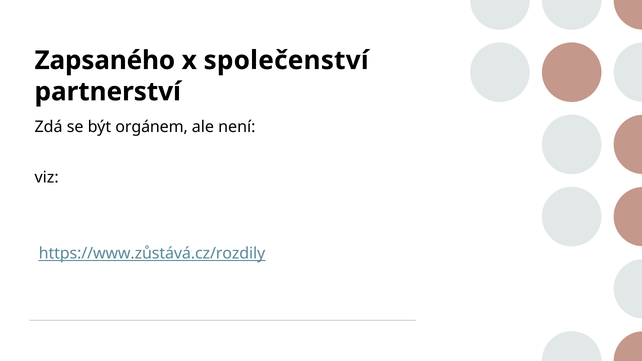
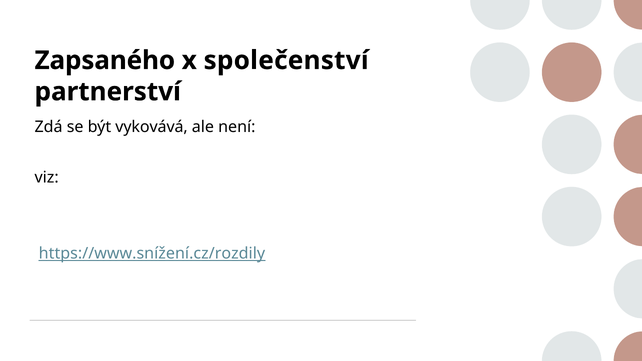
orgánem: orgánem -> vykovává (152, 127)
https://www.zůstává.cz/rozdily: https://www.zůstává.cz/rozdily -> https://www.snížení.cz/rozdily (152, 253)
